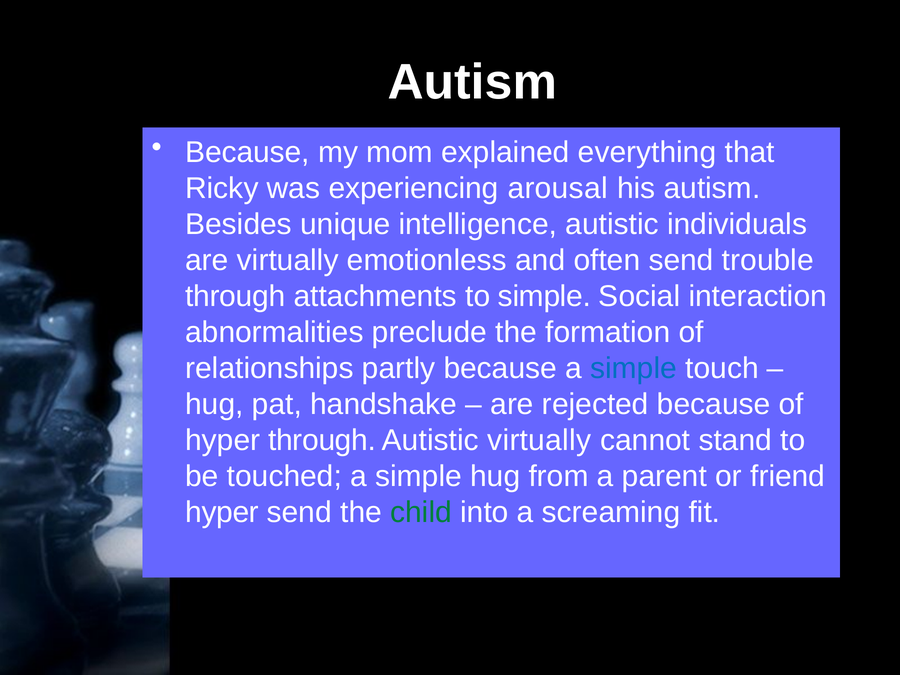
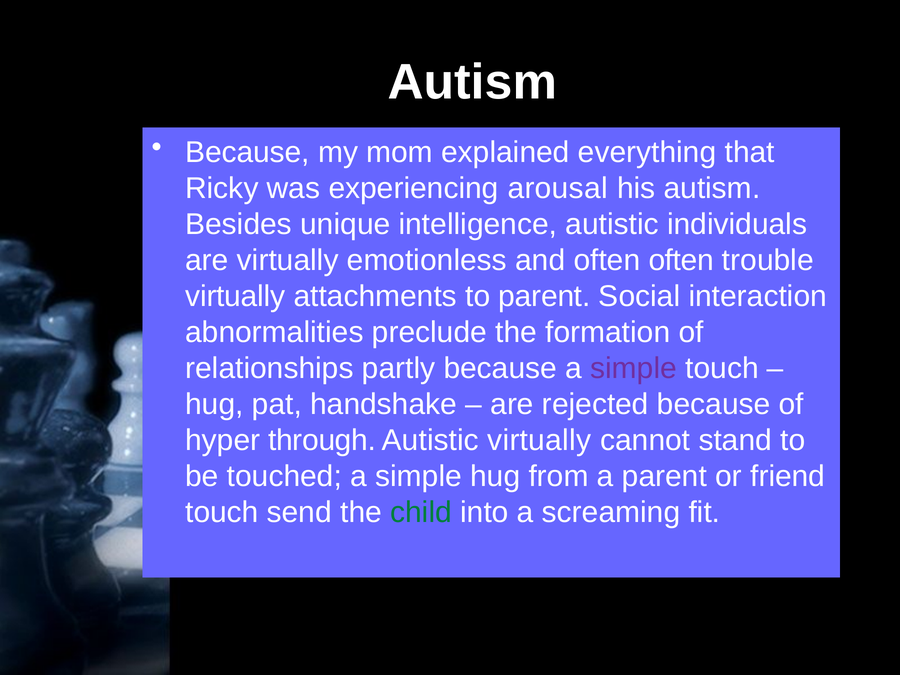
often send: send -> often (681, 260)
through: through -> virtually (235, 296)
to simple: simple -> parent (544, 296)
simple colour: blue -> purple (634, 368)
hyper: hyper -> touch (222, 512)
